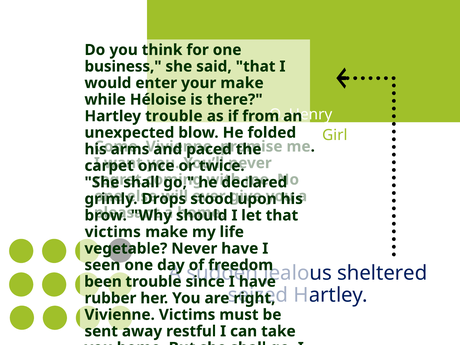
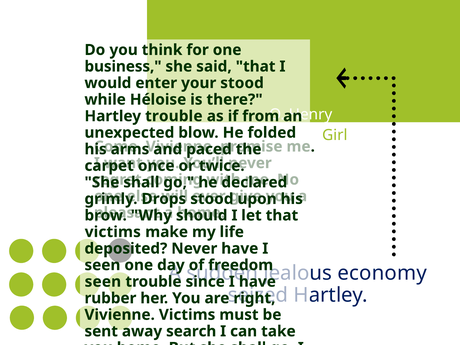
your make: make -> stood (242, 83)
vegetable: vegetable -> deposited (126, 249)
sheltered: sheltered -> economy (382, 273)
been: been -> seen (103, 282)
restful: restful -> search (191, 331)
